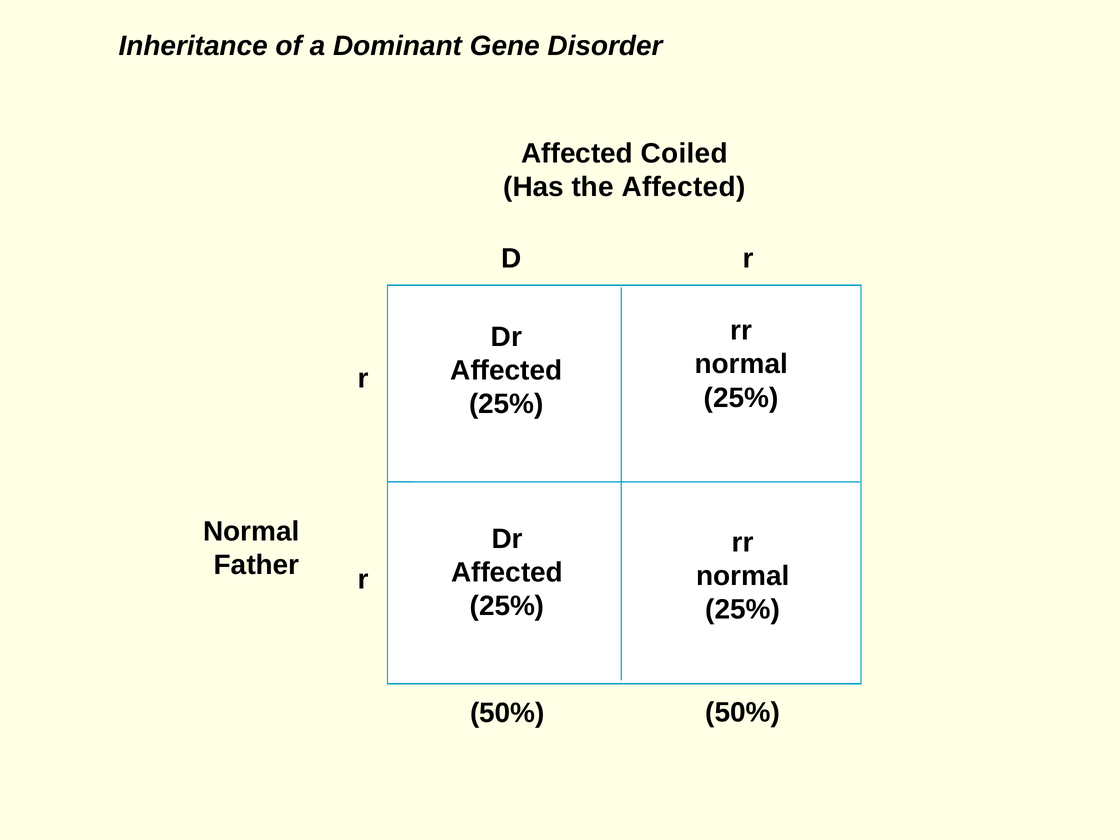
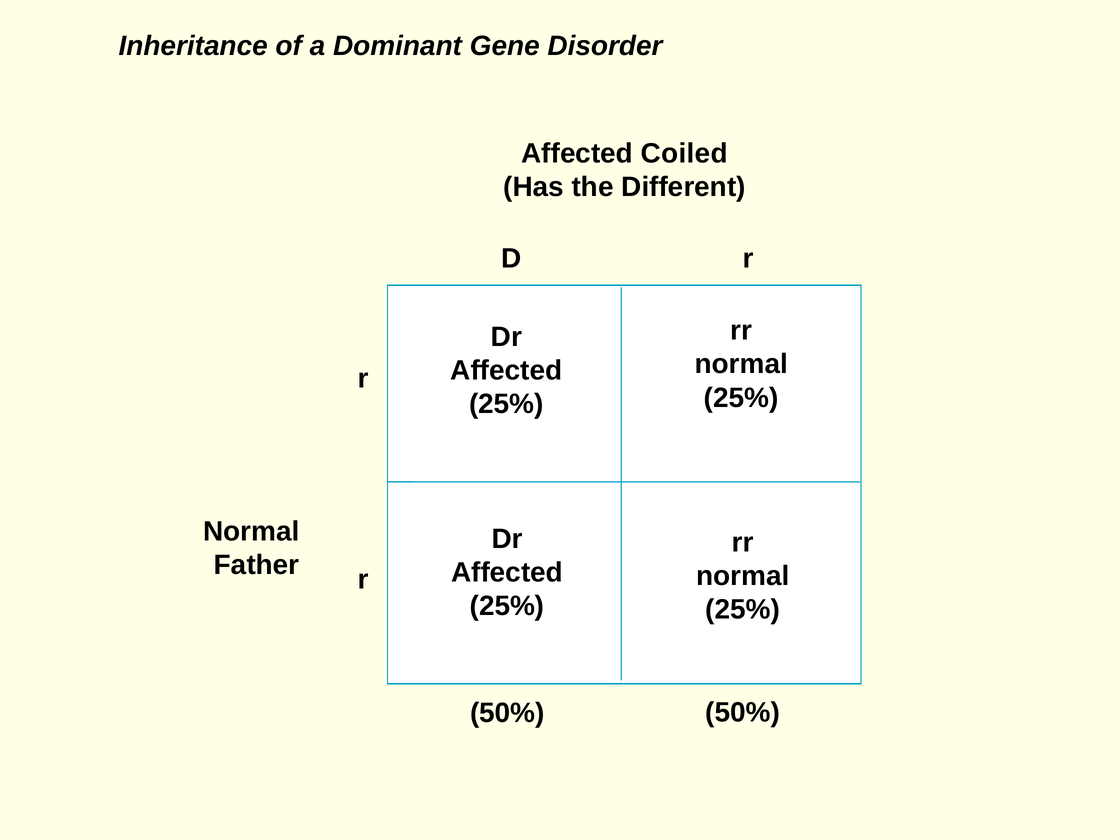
the Affected: Affected -> Different (679, 187)
